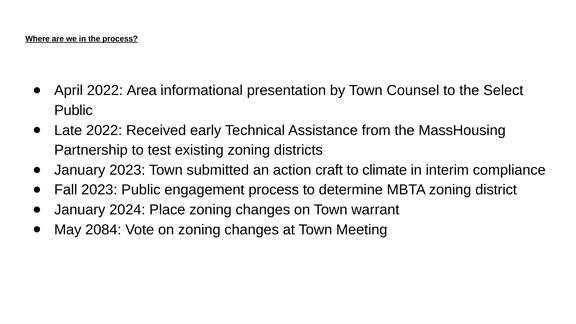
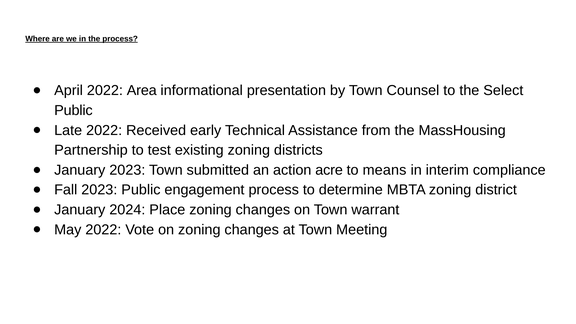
craft: craft -> acre (329, 170)
climate: climate -> means (385, 170)
May 2084: 2084 -> 2022 (103, 230)
